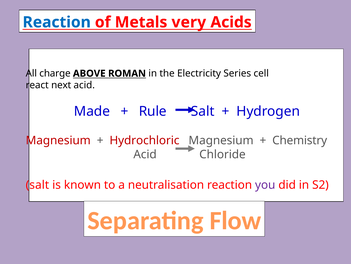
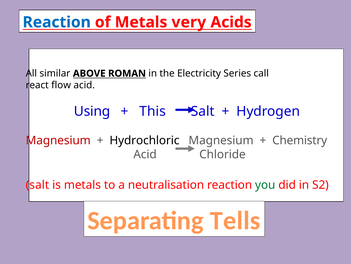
charge: charge -> similar (55, 73)
cell: cell -> call (261, 73)
next: next -> flow (61, 85)
Made: Made -> Using (92, 111)
Rule: Rule -> This (153, 111)
Hydrochloric colour: red -> black (144, 140)
is known: known -> metals (82, 185)
you colour: purple -> green (265, 185)
Flow: Flow -> Tells (235, 220)
